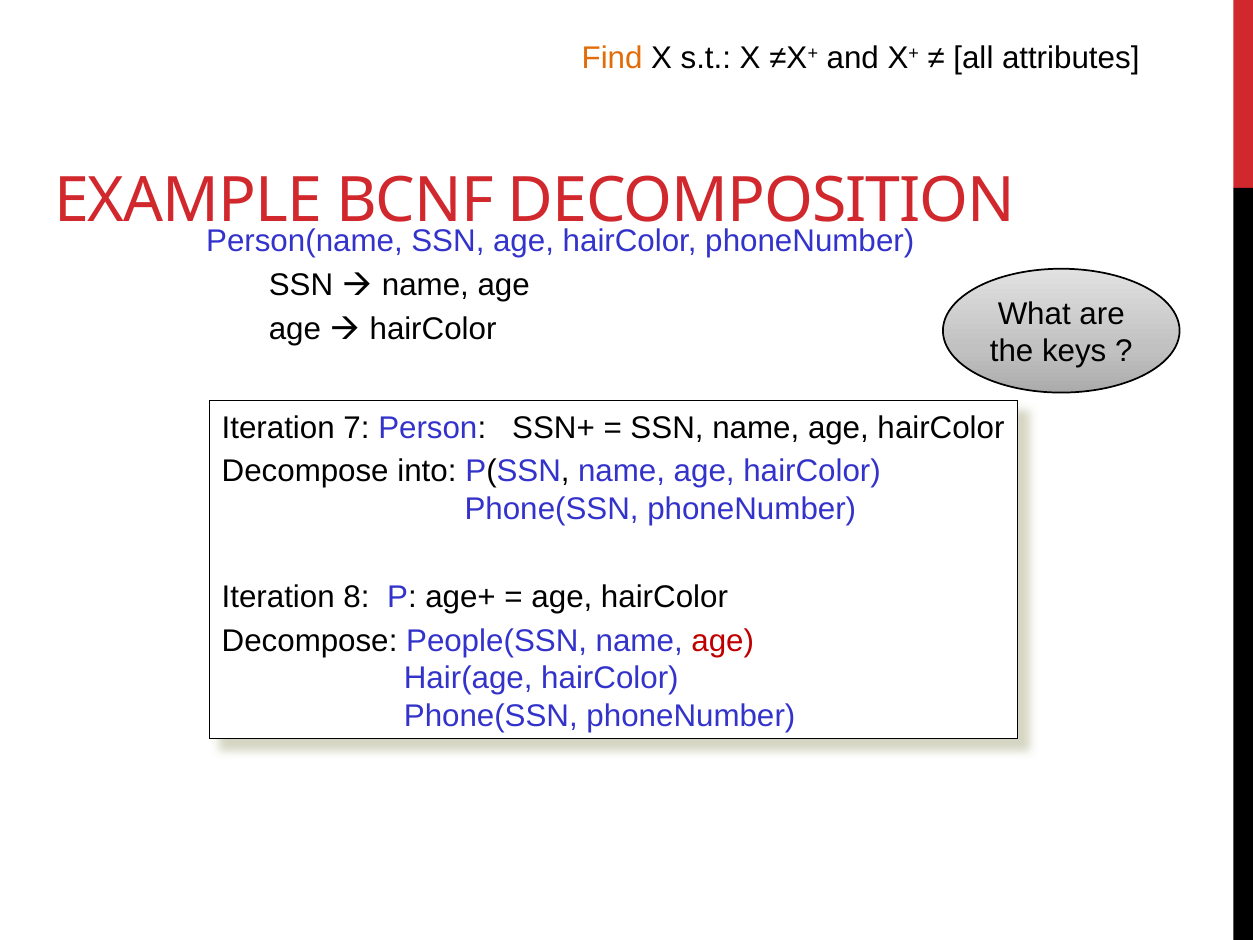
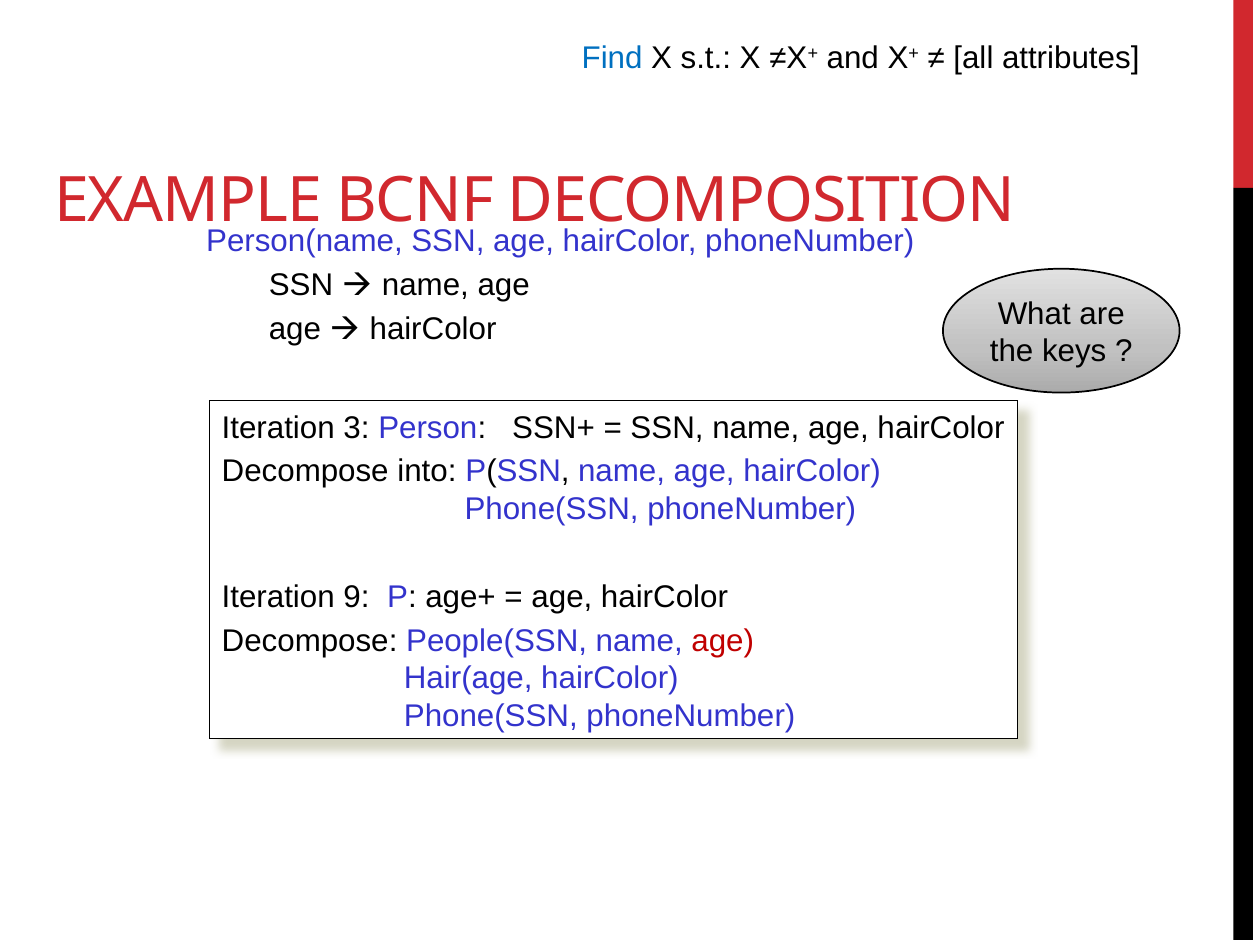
Find colour: orange -> blue (612, 58)
7: 7 -> 3 (356, 428)
8: 8 -> 9 (356, 597)
